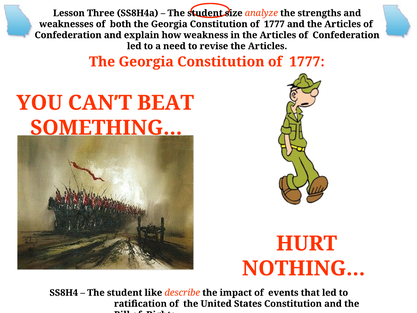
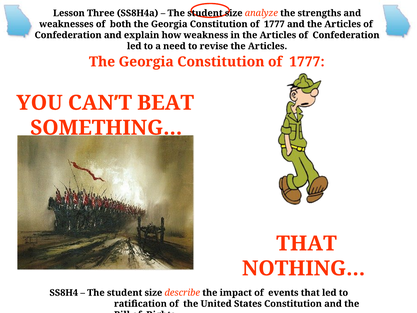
HURT: HURT -> THAT (307, 243)
like: like -> size (153, 293)
